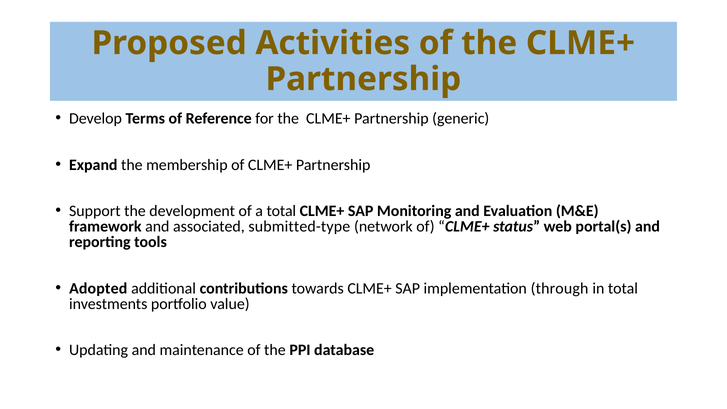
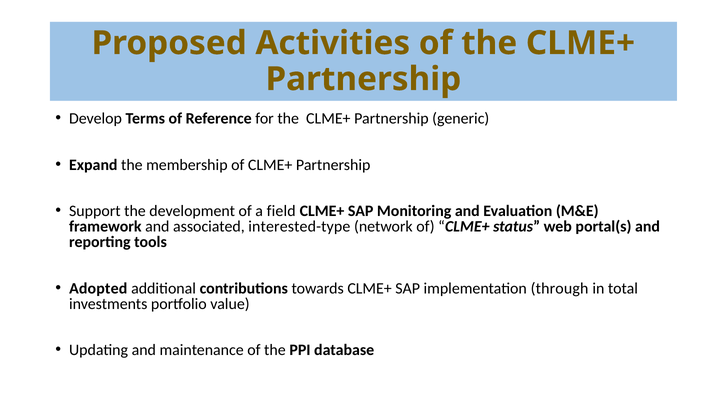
a total: total -> field (281, 211)
submitted-type: submitted-type -> interested-type (299, 227)
